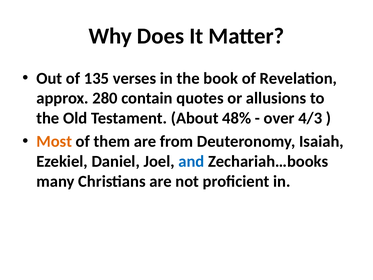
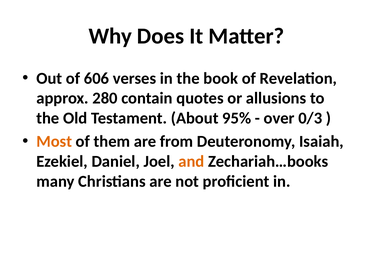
135: 135 -> 606 (96, 78)
48%: 48% -> 95% (237, 118)
4/3: 4/3 -> 0/3 (310, 118)
and colour: blue -> orange (191, 161)
